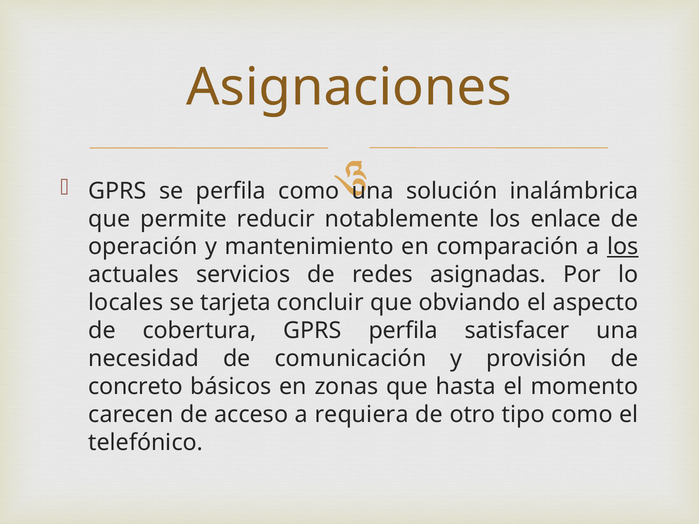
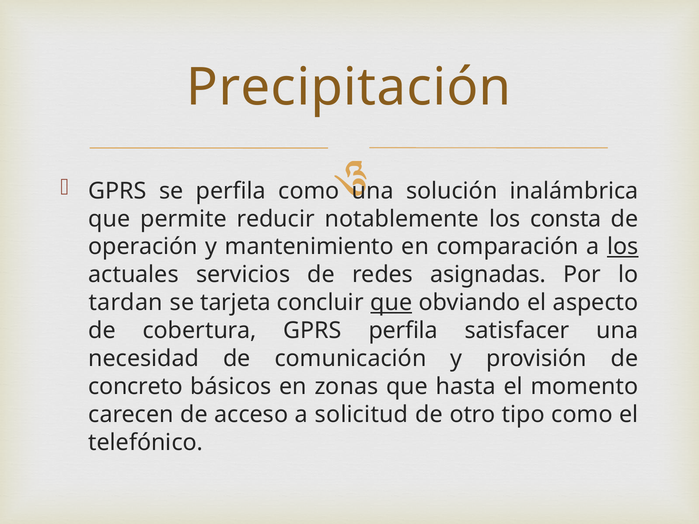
Asignaciones: Asignaciones -> Precipitación (349, 88)
enlace: enlace -> consta (566, 219)
locales: locales -> tardan (126, 303)
que underline: none -> present (391, 303)
requiera: requiera -> solicitud (362, 415)
